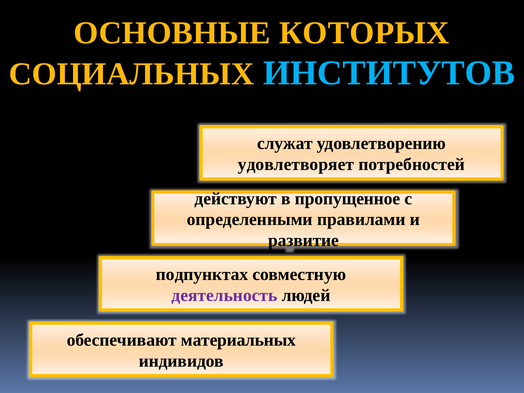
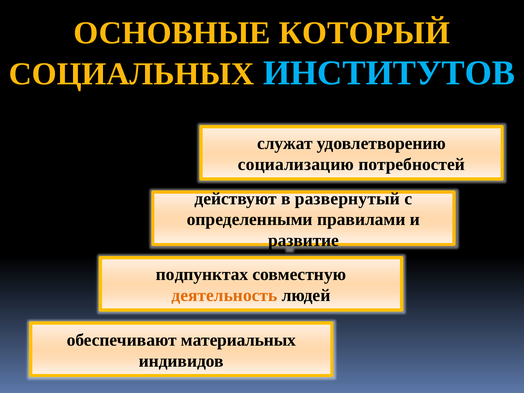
КОТОРЫХ: КОТОРЫХ -> КОТОРЫЙ (364, 33)
удовлетворяет: удовлетворяет -> социализацию (296, 165)
пропущенное: пропущенное -> развернутый (347, 199)
деятельность colour: purple -> orange (224, 296)
